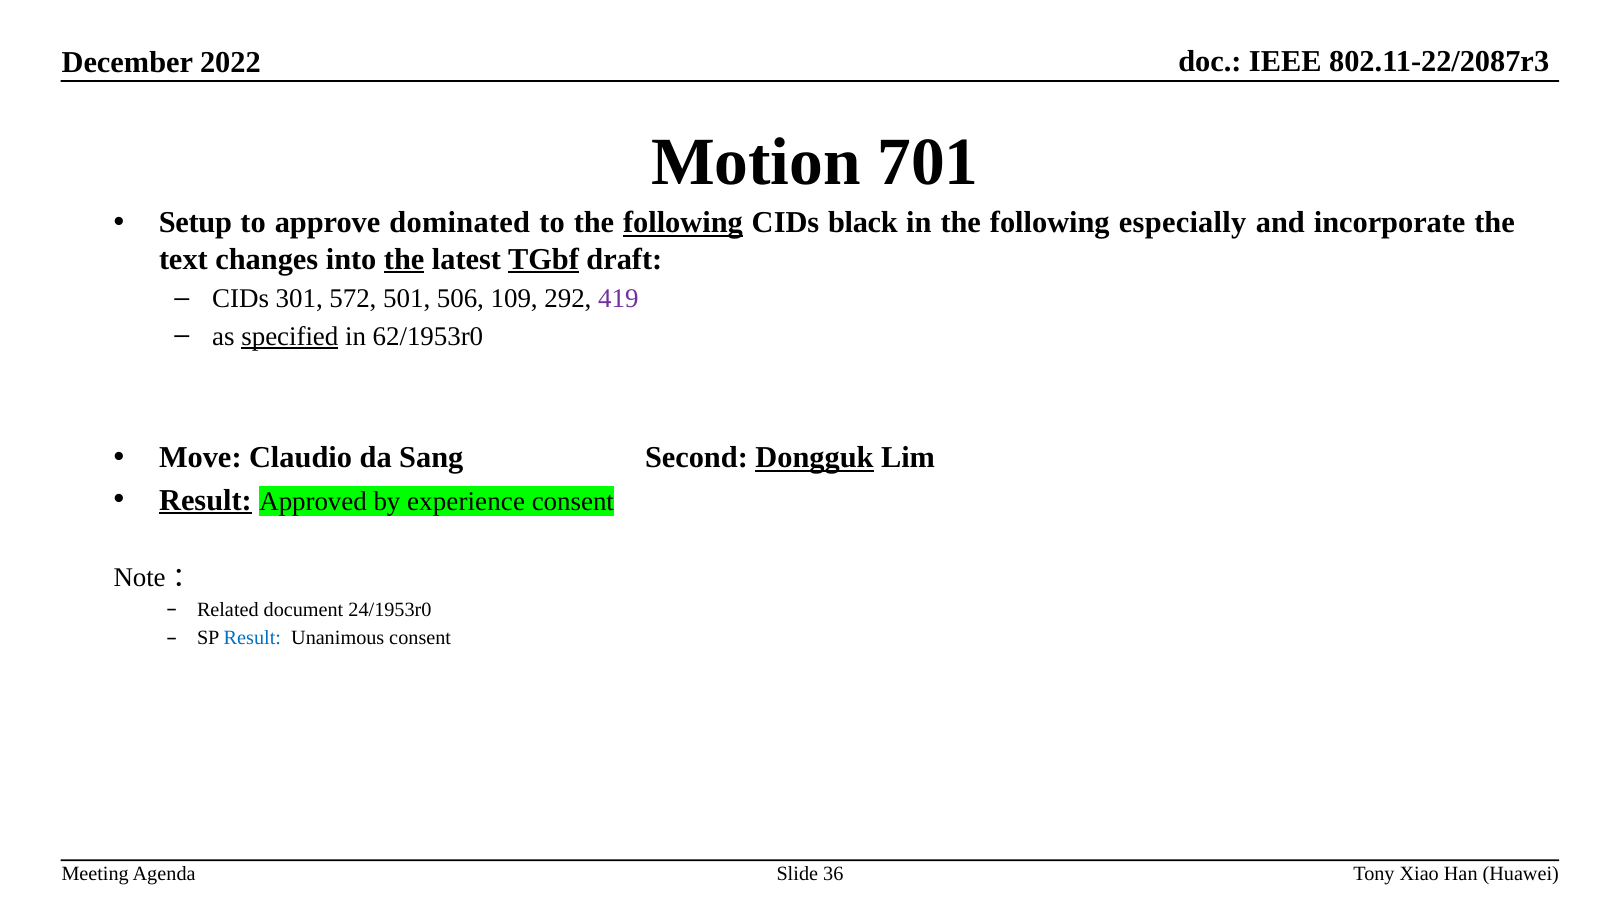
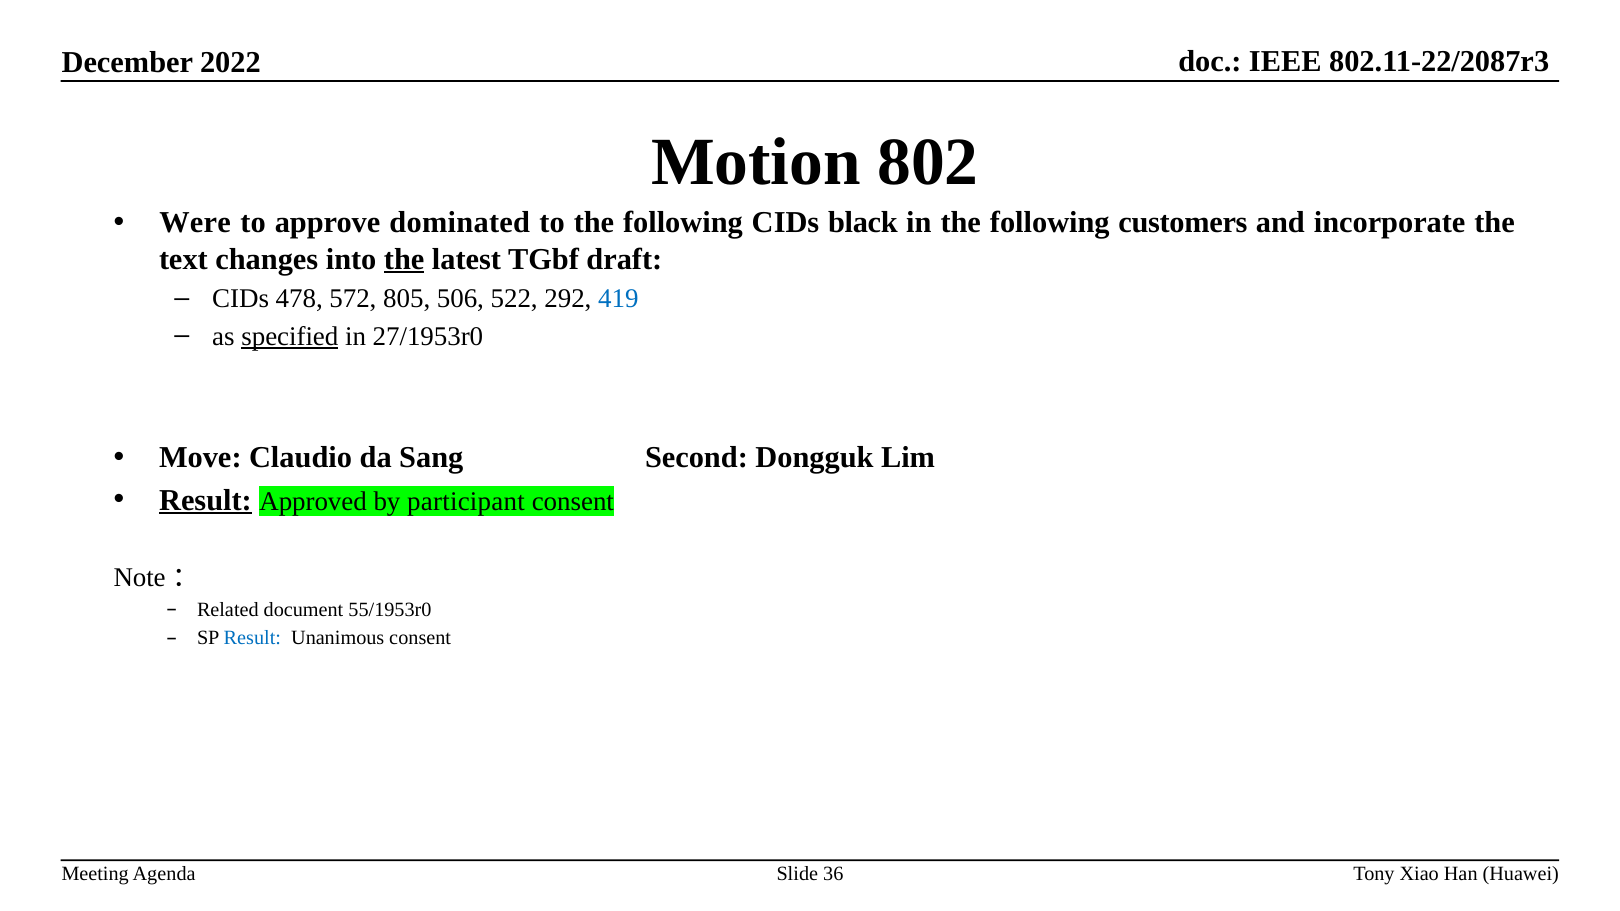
701: 701 -> 802 (928, 163)
Setup: Setup -> Were (195, 223)
following underline: present -> none (683, 223)
especially: especially -> customers (1183, 223)
TGbf underline: present -> none (544, 259)
301: 301 -> 478 (299, 299)
501: 501 -> 805 (407, 299)
109: 109 -> 522 (514, 299)
419 colour: purple -> blue (618, 299)
62/1953r0: 62/1953r0 -> 27/1953r0 (428, 337)
Dongguk underline: present -> none (814, 458)
experience: experience -> participant (466, 501)
24/1953r0: 24/1953r0 -> 55/1953r0 (390, 610)
